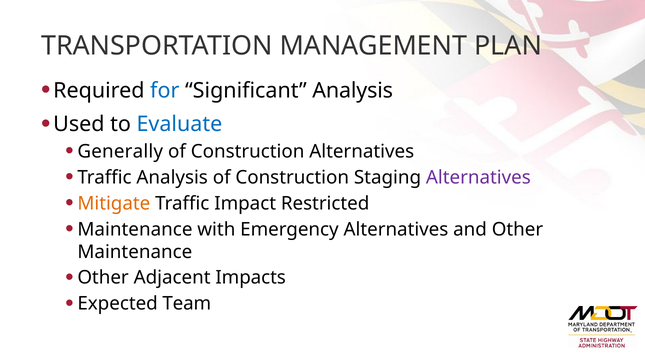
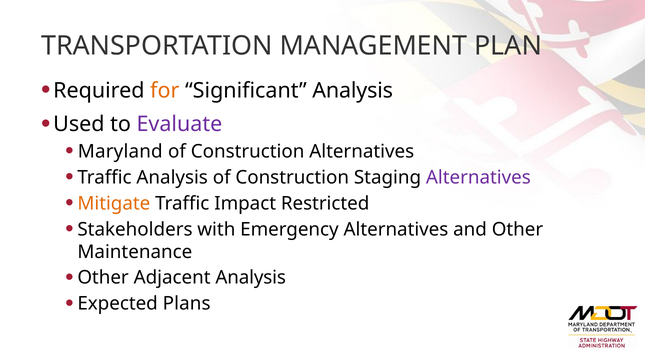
for colour: blue -> orange (165, 90)
Evaluate colour: blue -> purple (179, 124)
Generally: Generally -> Maryland (120, 152)
Maintenance: Maintenance -> Stakeholders (135, 229)
Adjacent Impacts: Impacts -> Analysis (251, 278)
Team: Team -> Plans (187, 304)
